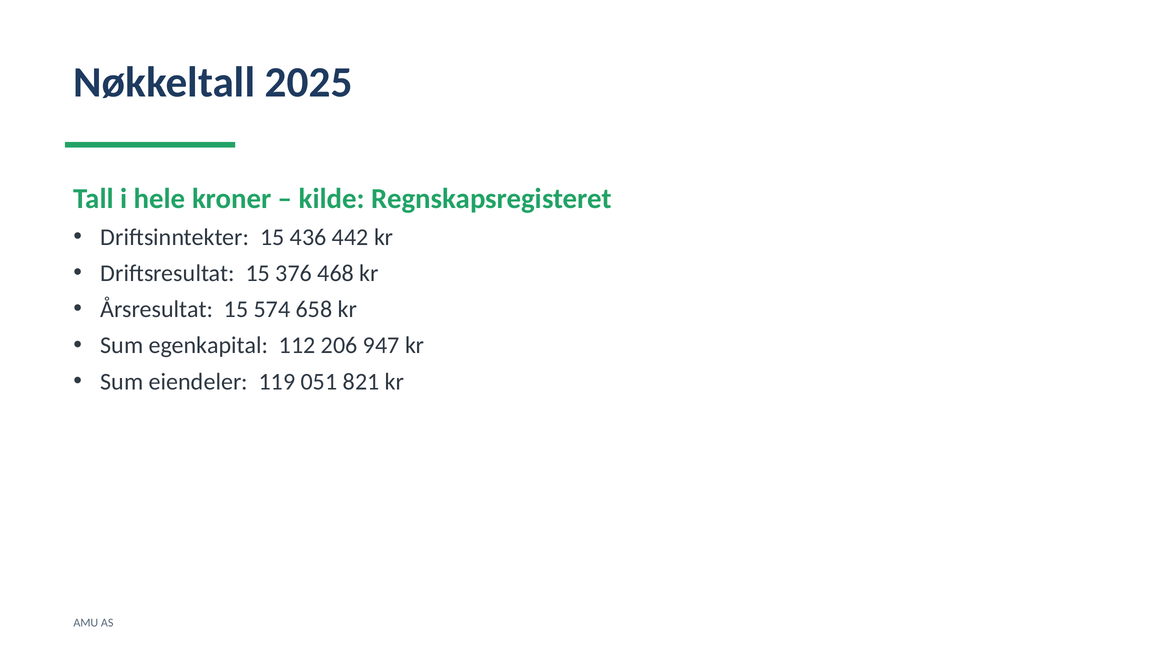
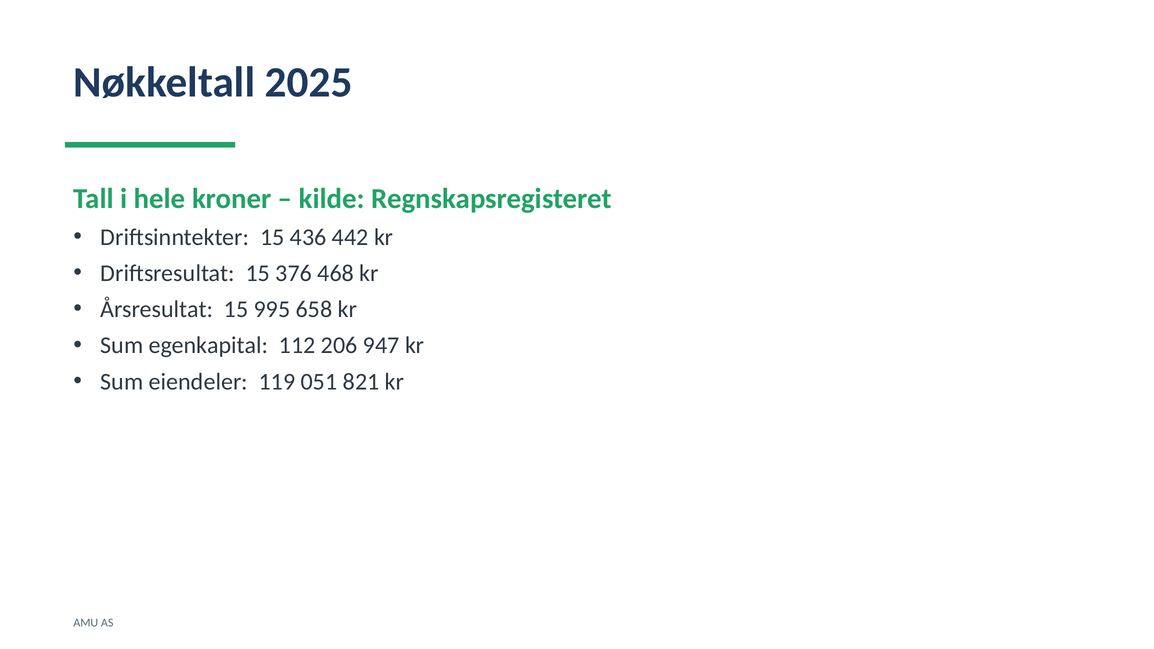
574: 574 -> 995 (272, 309)
